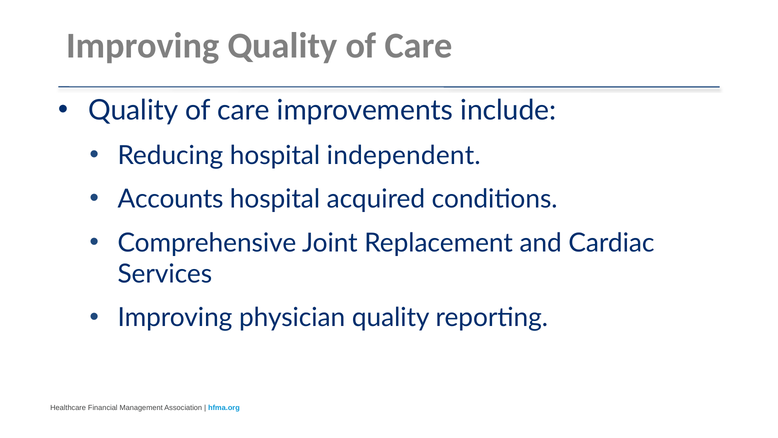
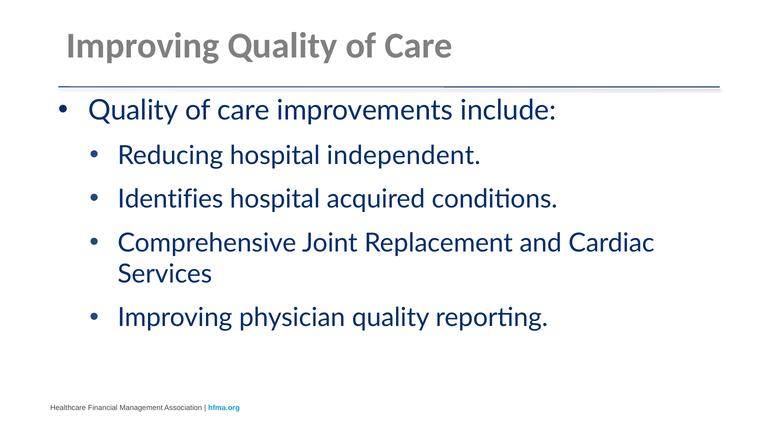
Accounts: Accounts -> Identifies (170, 199)
